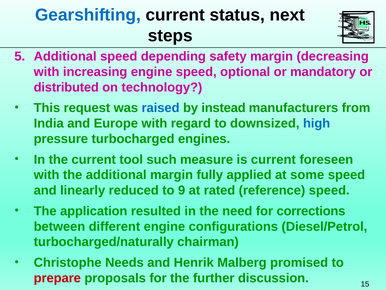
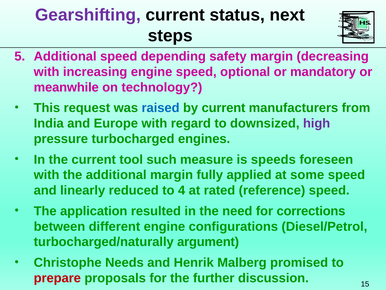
Gearshifting colour: blue -> purple (88, 15)
distributed: distributed -> meanwhile (66, 87)
by instead: instead -> current (224, 108)
high colour: blue -> purple (317, 123)
is current: current -> speeds (273, 159)
9: 9 -> 4 (182, 190)
chairman: chairman -> argument (208, 242)
